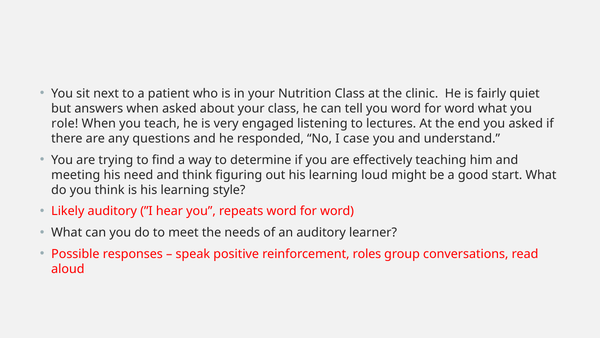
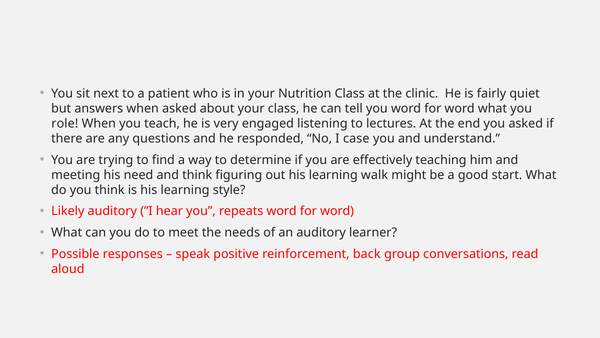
loud: loud -> walk (375, 175)
roles: roles -> back (367, 254)
